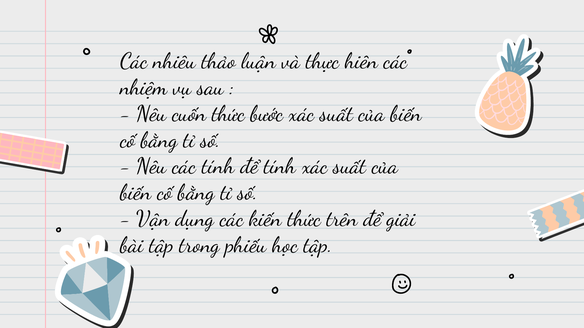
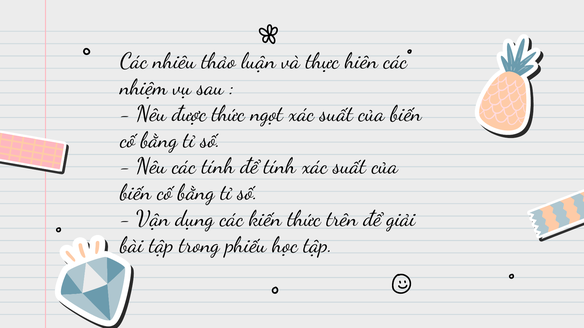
cuốn: cuốn -> được (189, 113)
bước: bước -> ngọt (267, 113)
